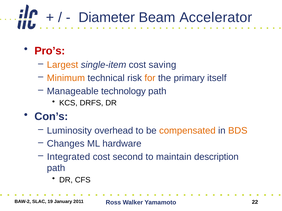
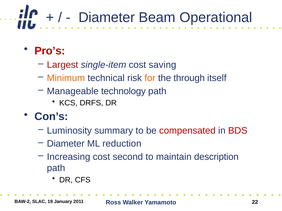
Accelerator: Accelerator -> Operational (216, 17)
Largest colour: orange -> red (63, 65)
primary: primary -> through (189, 78)
overhead: overhead -> summary (114, 131)
compensated colour: orange -> red (187, 131)
BDS colour: orange -> red (238, 131)
Changes: Changes -> Diameter (66, 144)
hardware: hardware -> reduction (122, 144)
Integrated: Integrated -> Increasing (69, 157)
